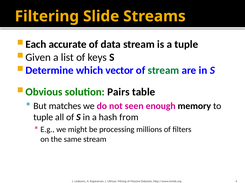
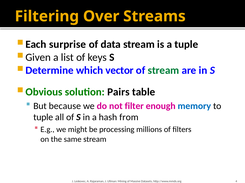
Slide: Slide -> Over (101, 16)
accurate: accurate -> surprise (68, 44)
matches: matches -> because (65, 106)
seen: seen -> filter (134, 106)
memory colour: black -> blue (194, 106)
